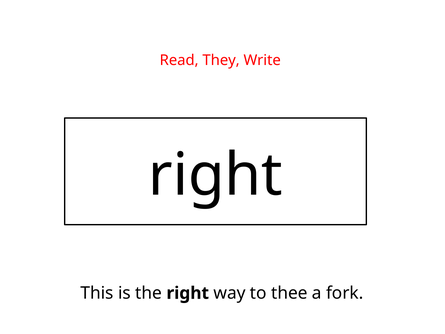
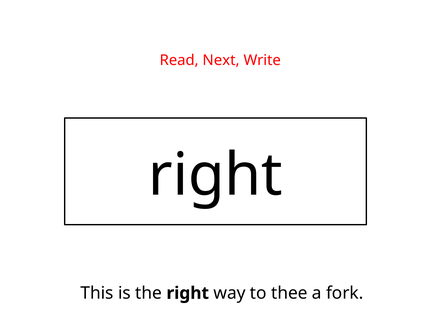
They: They -> Next (221, 60)
